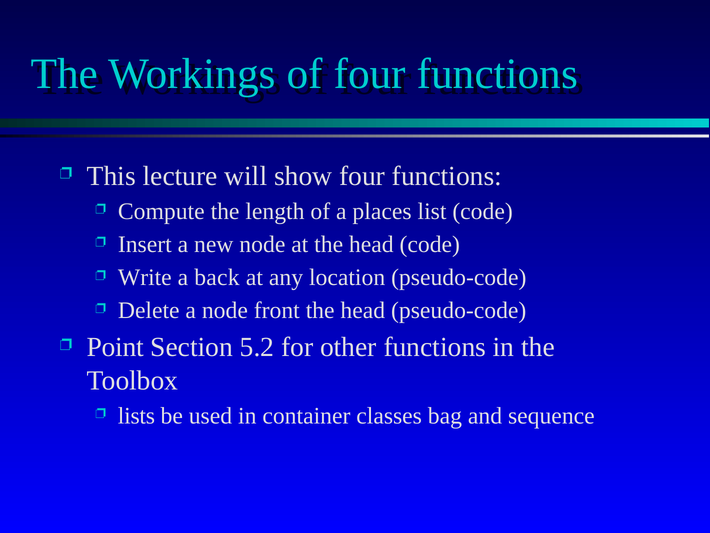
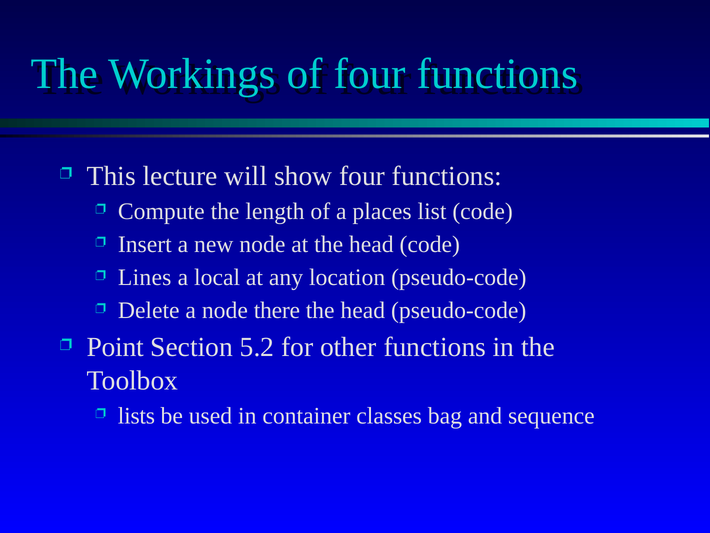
Write: Write -> Lines (145, 277)
back: back -> local (217, 277)
front: front -> there (277, 310)
